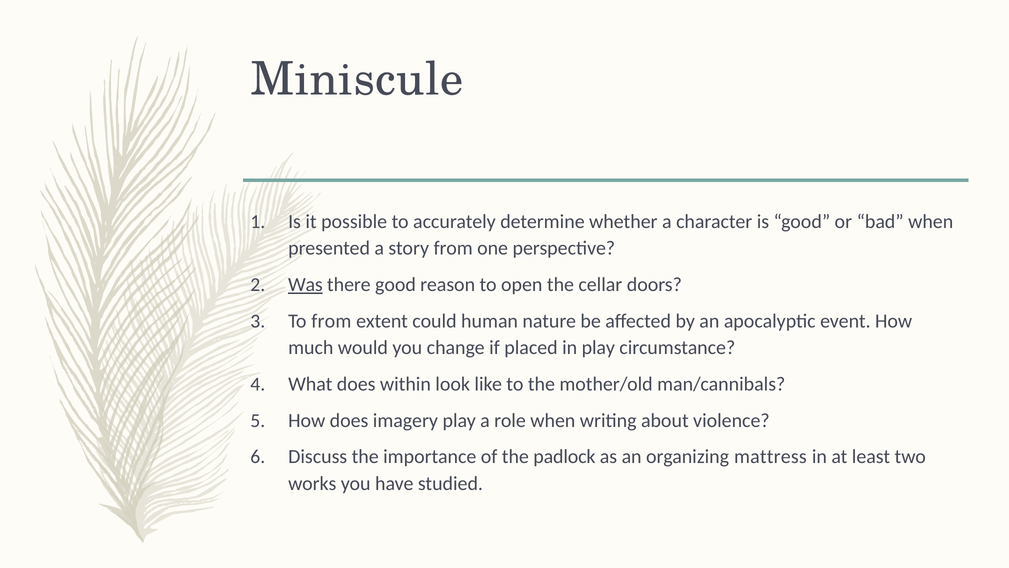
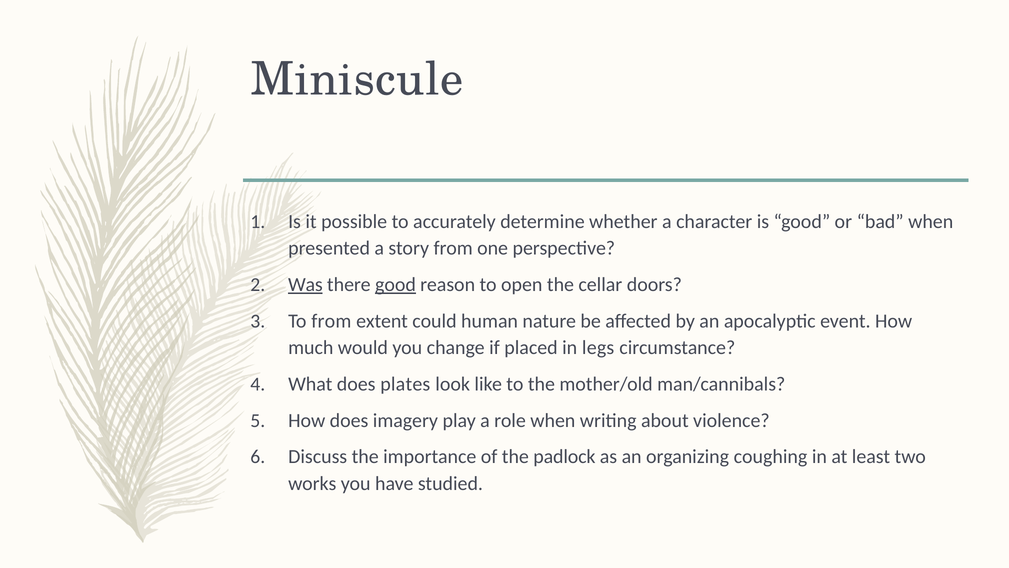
good underline: none -> present (395, 284)
in play: play -> legs (598, 347)
within: within -> plates (405, 384)
mattress: mattress -> coughing (771, 456)
